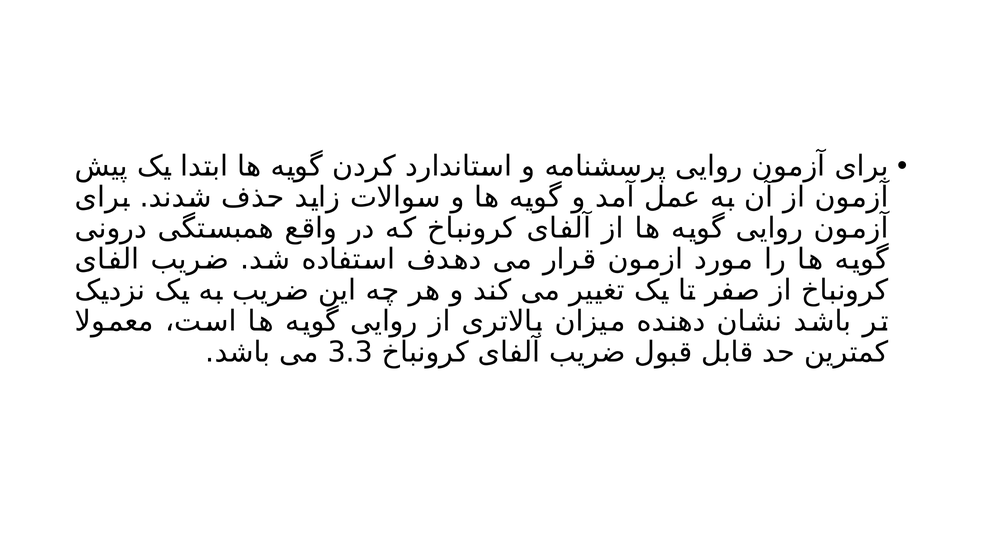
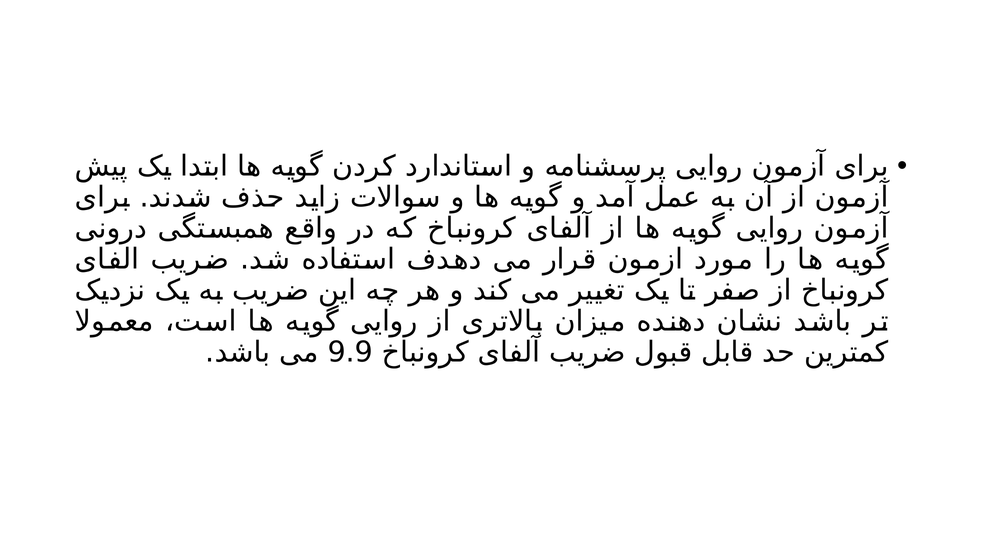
3.3: 3.3 -> 9.9 (350, 352)
